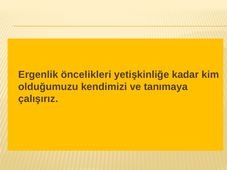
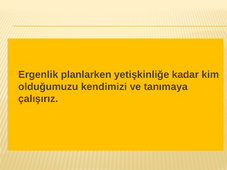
öncelikleri: öncelikleri -> planlarken (86, 75)
